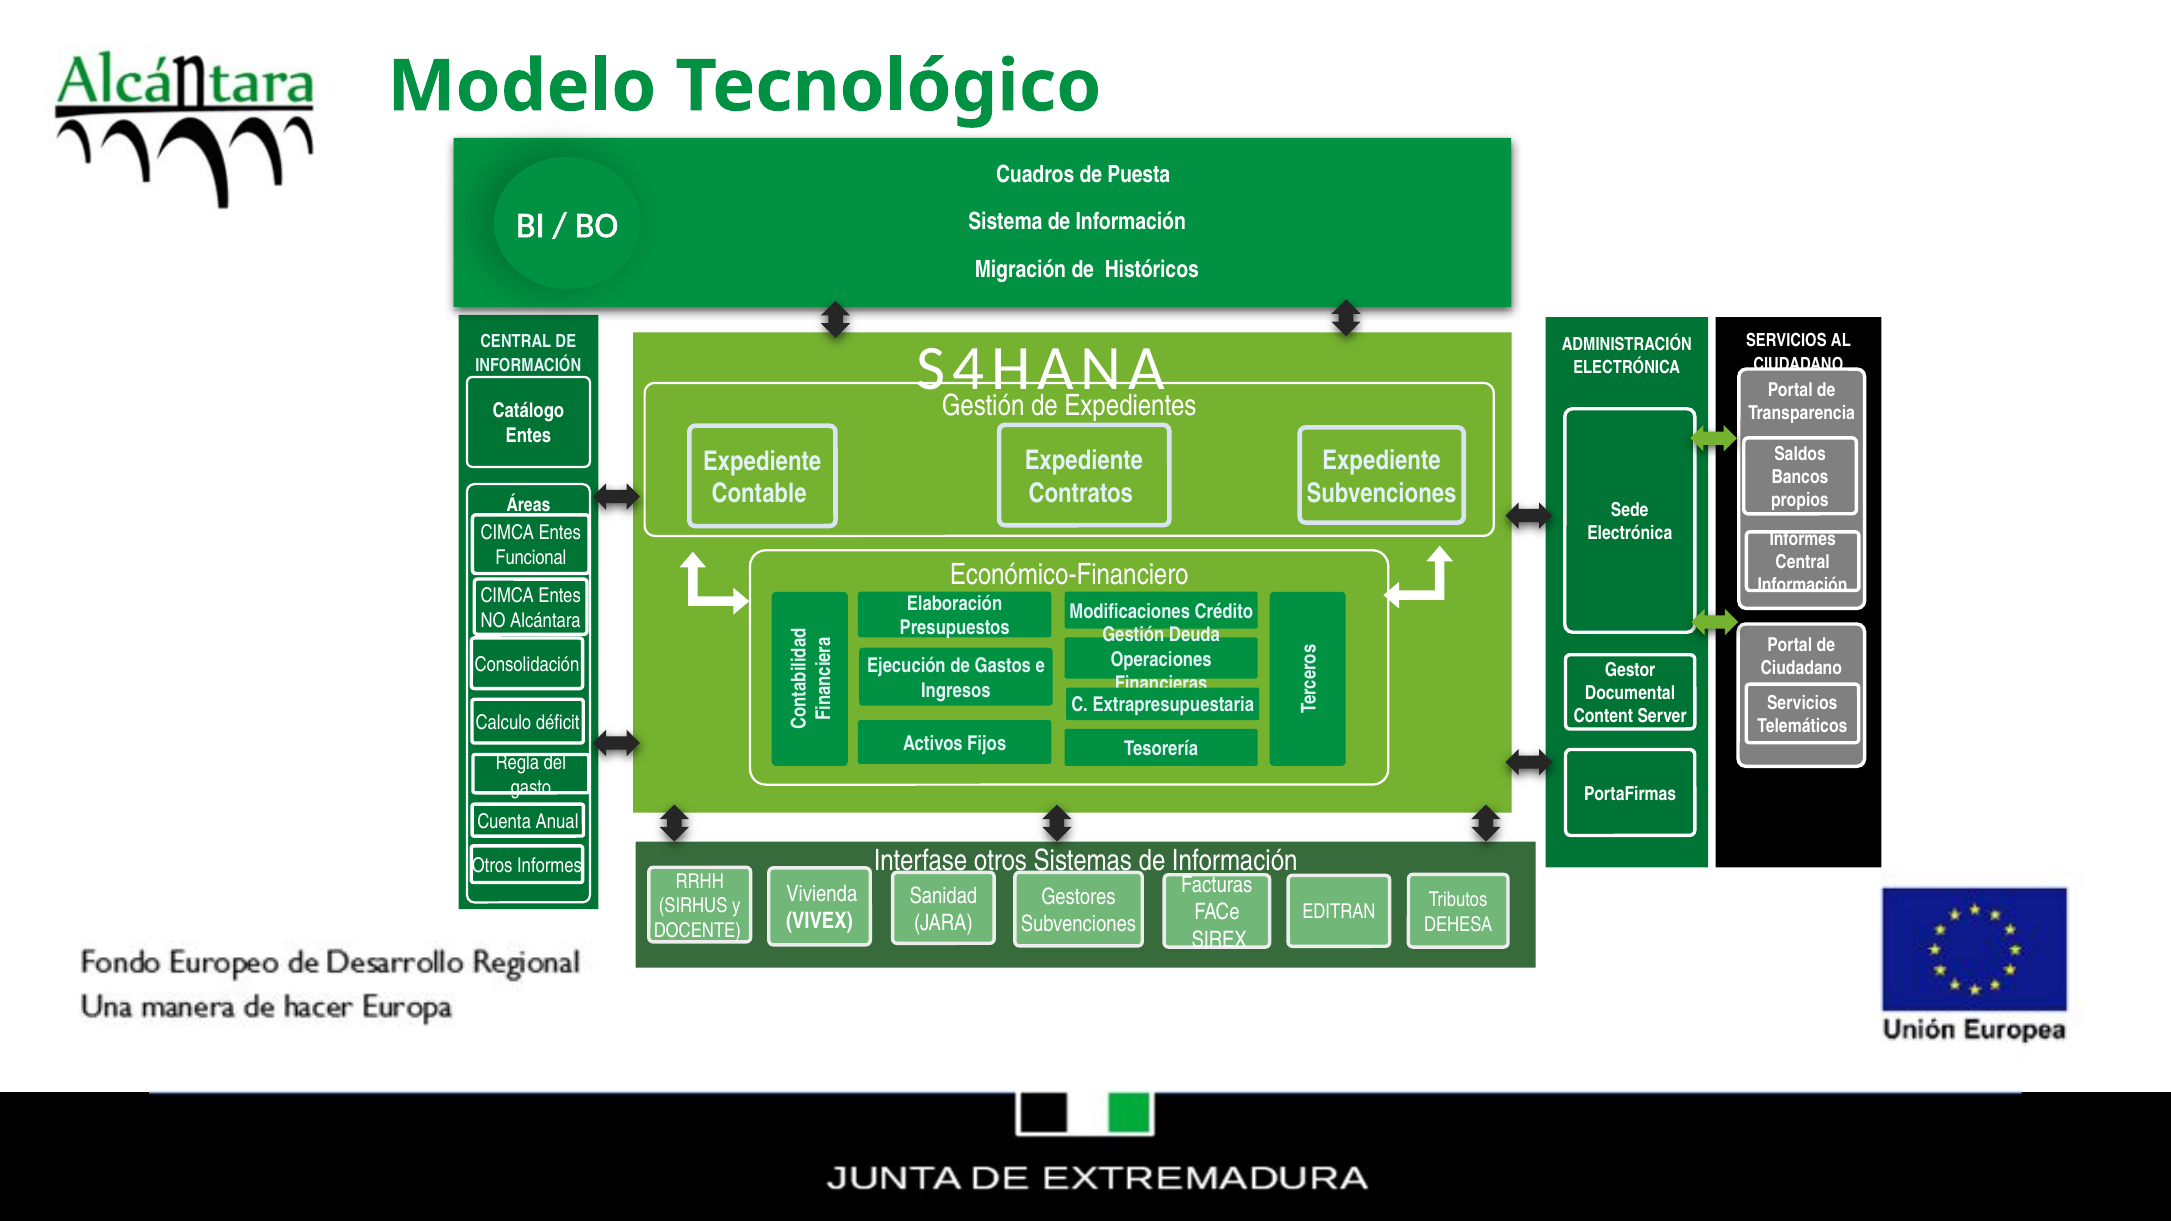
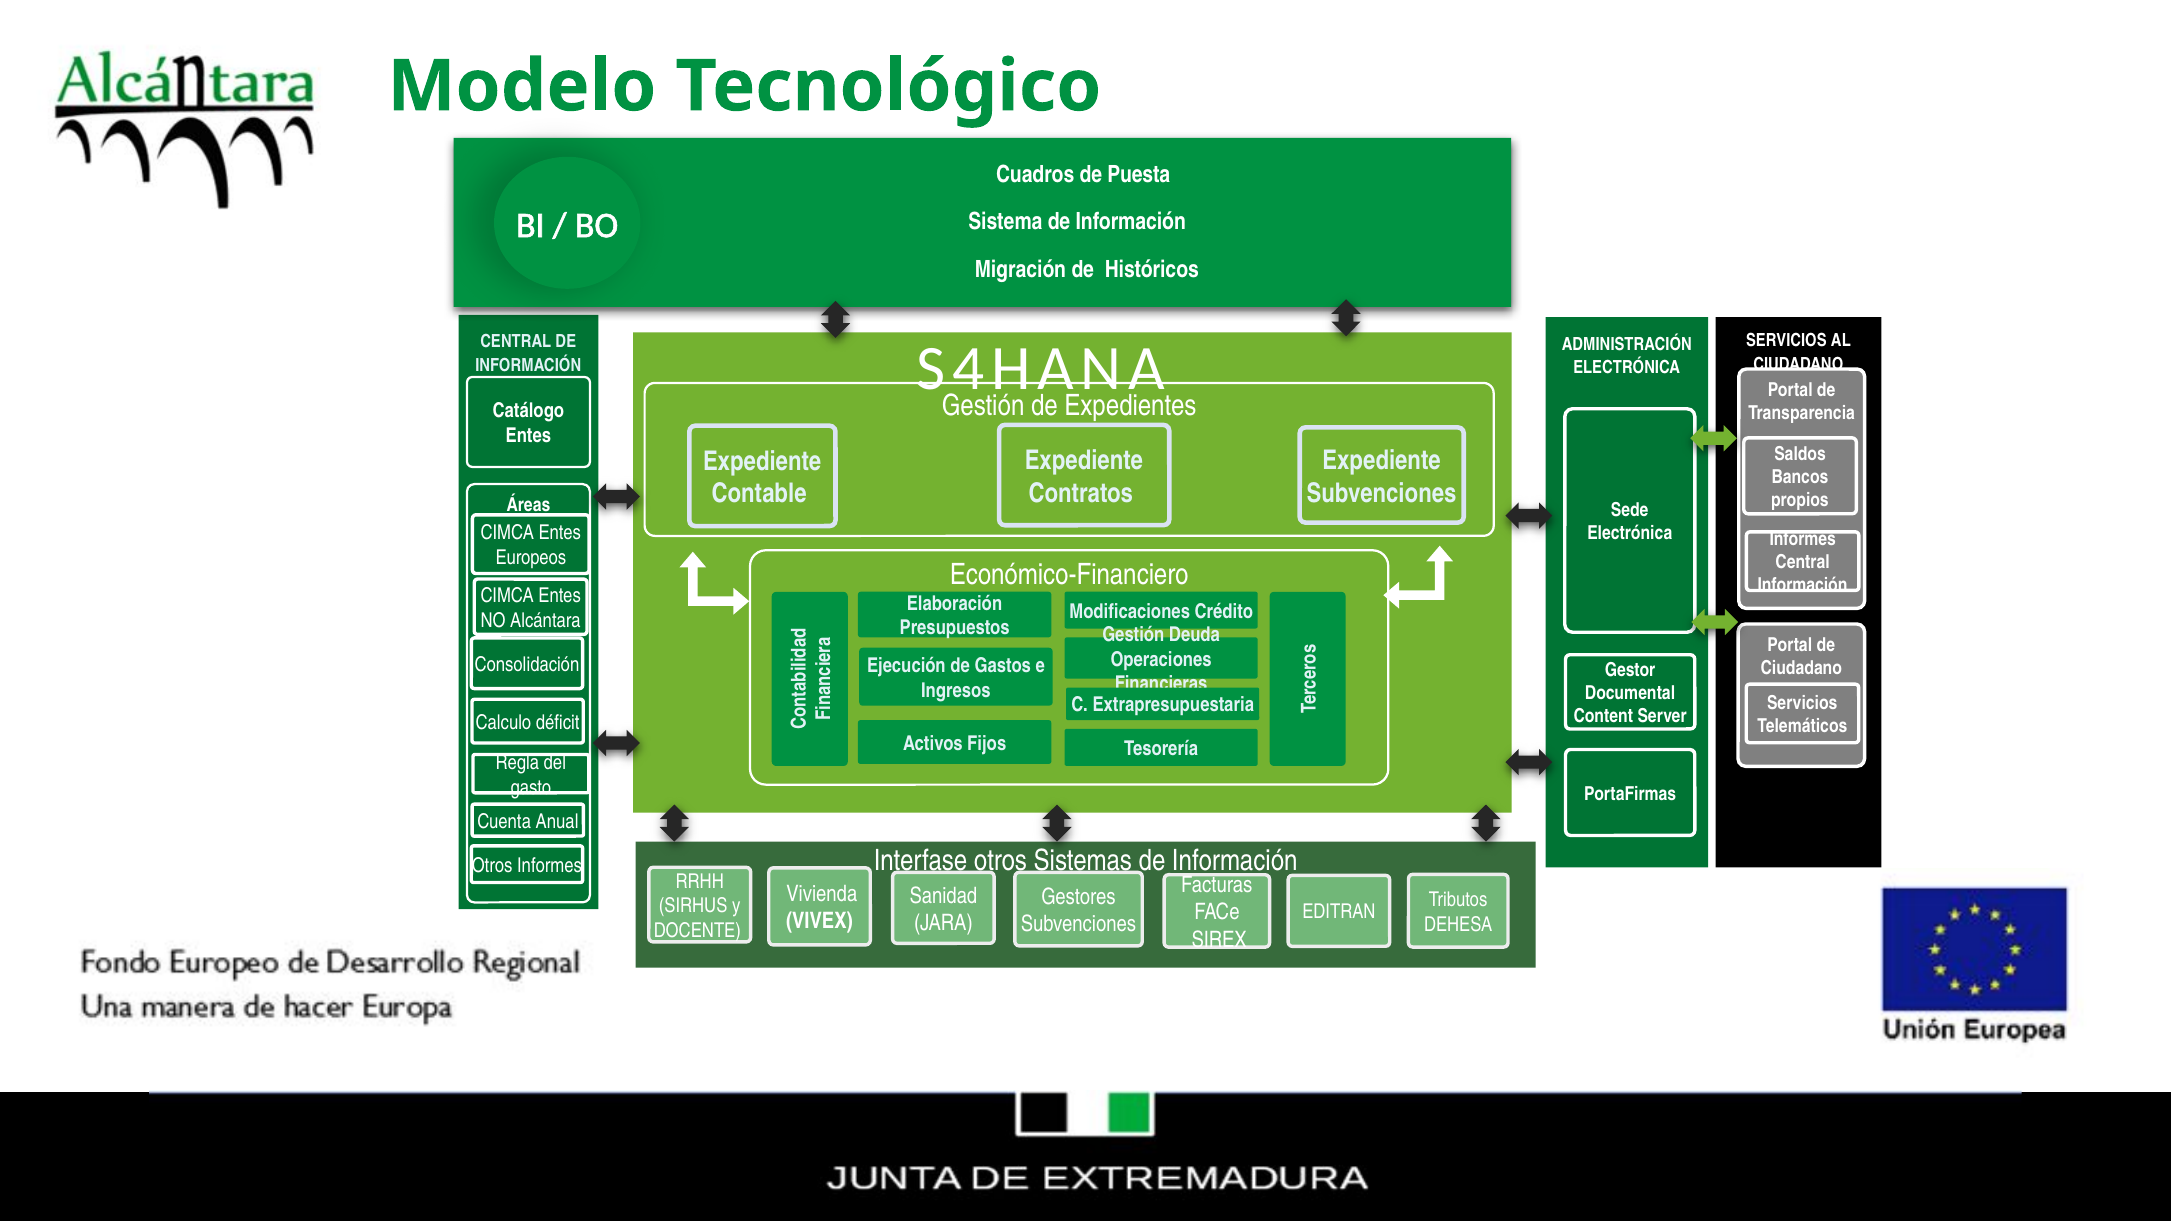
Funcional: Funcional -> Europeos (531, 558)
